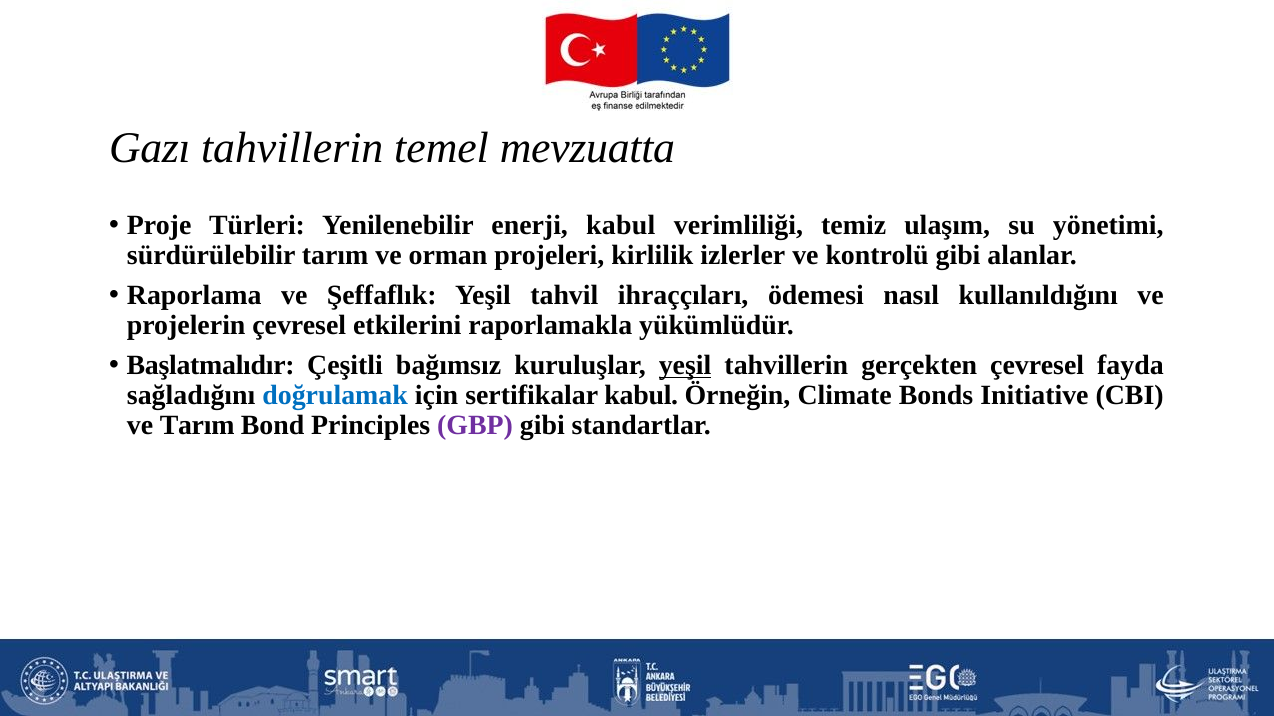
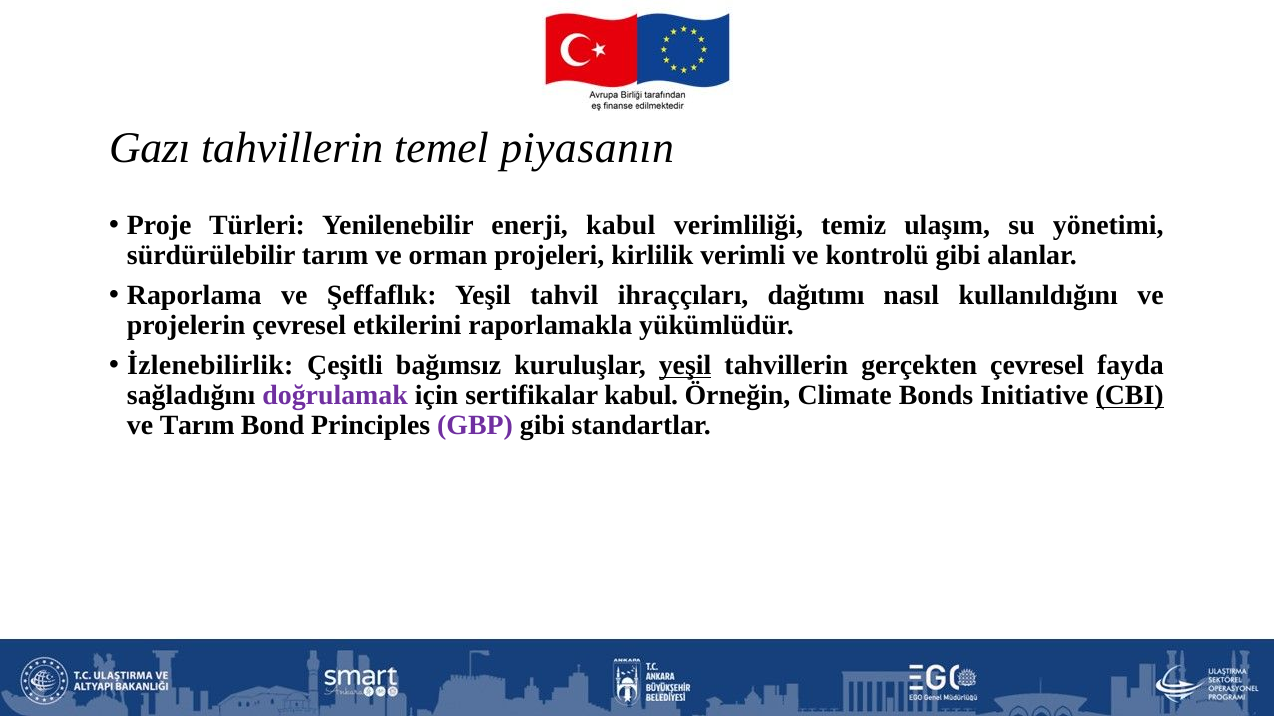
mevzuatta: mevzuatta -> piyasanın (587, 148)
izlerler: izlerler -> verimli (743, 256)
ödemesi: ödemesi -> dağıtımı (816, 296)
Başlatmalıdır: Başlatmalıdır -> İzlenebilirlik (210, 366)
doğrulamak colour: blue -> purple (335, 396)
CBI underline: none -> present (1130, 396)
